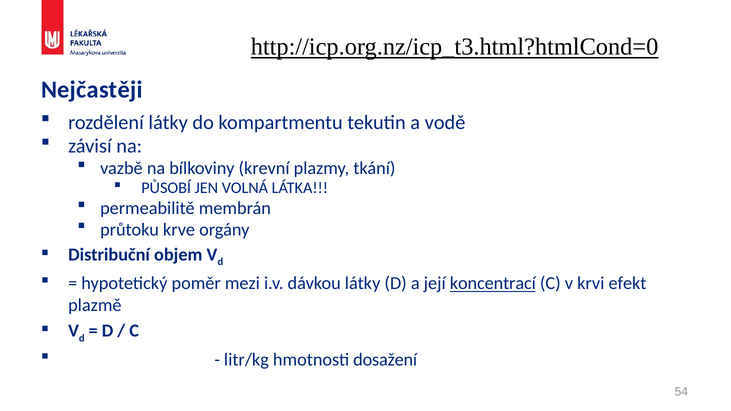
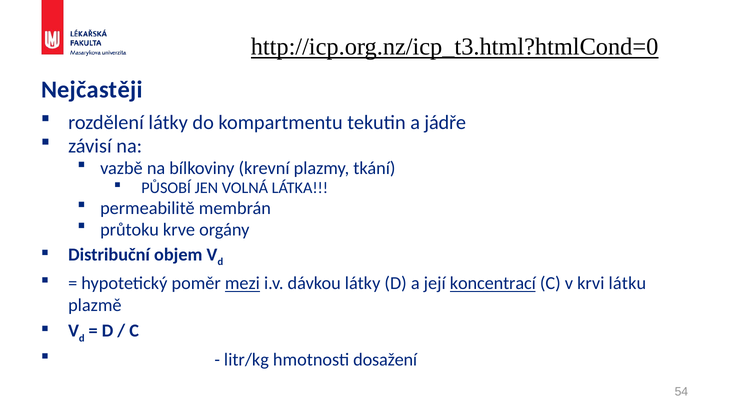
vodě: vodě -> jádře (445, 122)
mezi underline: none -> present (242, 284)
efekt: efekt -> látku (627, 284)
